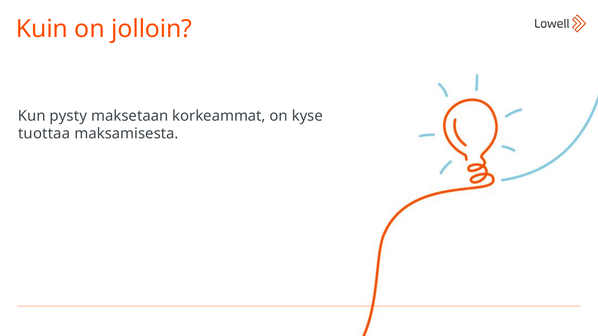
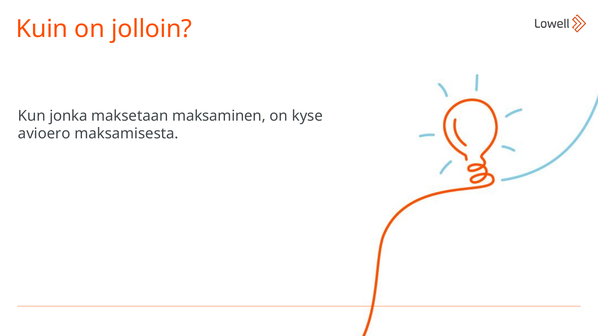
pysty: pysty -> jonka (68, 116)
korkeammat: korkeammat -> maksaminen (219, 116)
tuottaa: tuottaa -> avioero (44, 134)
